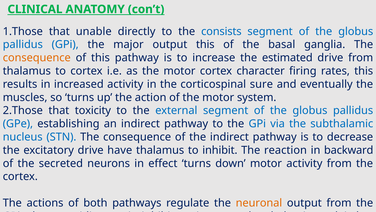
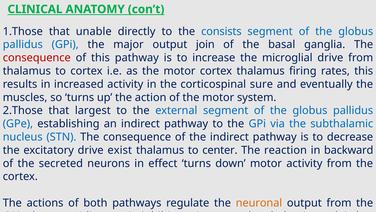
output this: this -> join (205, 45)
consequence colour: orange -> red (37, 58)
estimated: estimated -> microglial (287, 58)
cortex character: character -> thalamus (261, 71)
toxicity: toxicity -> largest (93, 110)
have: have -> exist (120, 150)
inhibit: inhibit -> center (220, 150)
